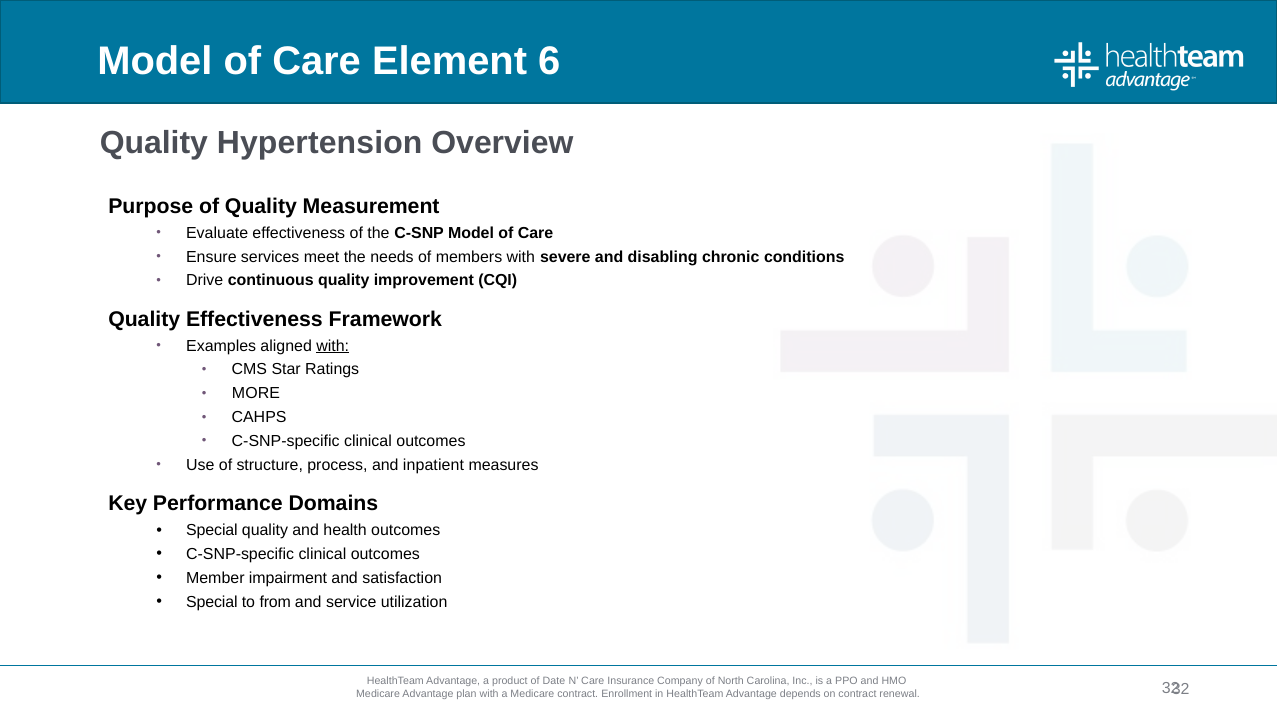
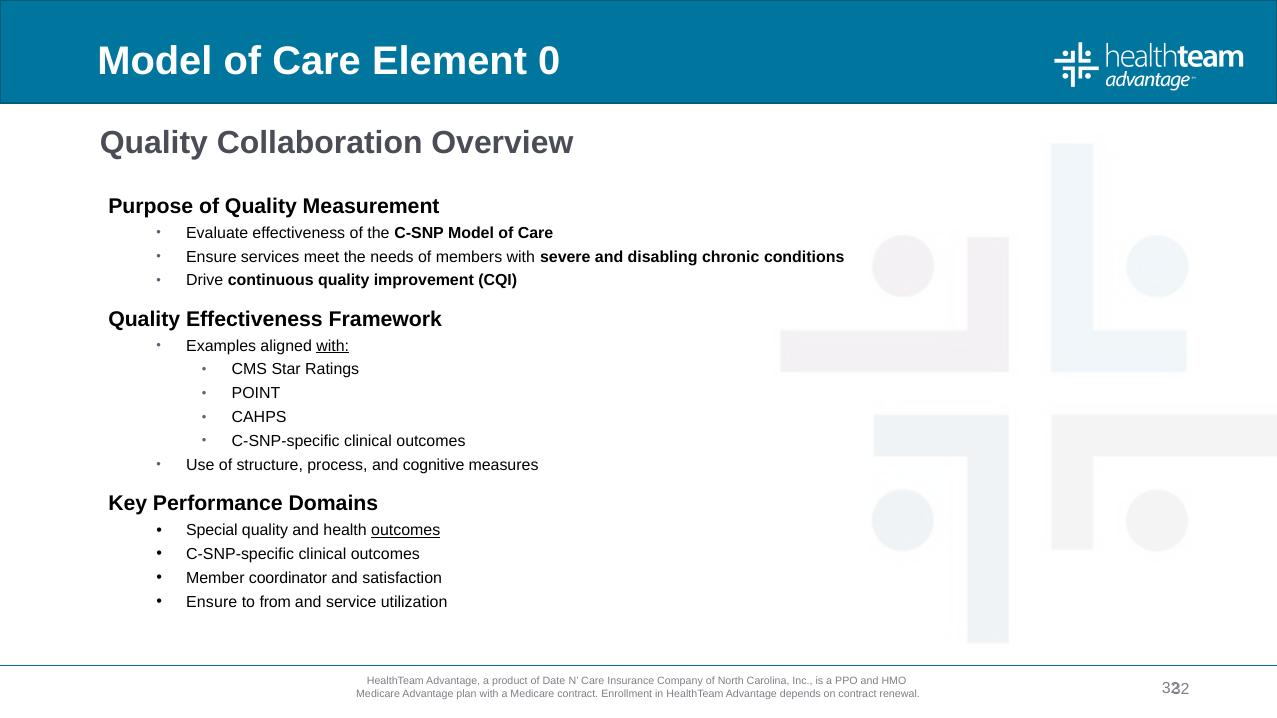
6: 6 -> 0 (549, 61)
Hypertension: Hypertension -> Collaboration (320, 143)
MORE: MORE -> POINT (256, 394)
inpatient: inpatient -> cognitive (434, 465)
outcomes underline: none -> present (406, 531)
impairment: impairment -> coordinator (288, 578)
Special: Special -> Ensure (212, 602)
